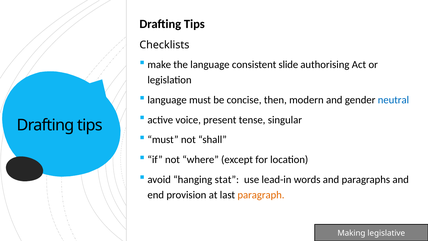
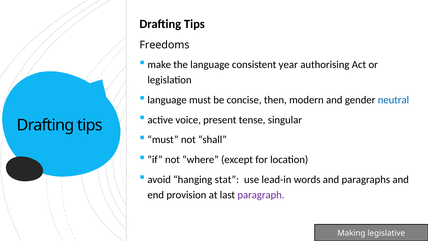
Checklists: Checklists -> Freedoms (164, 45)
slide: slide -> year (288, 65)
paragraph colour: orange -> purple (261, 195)
